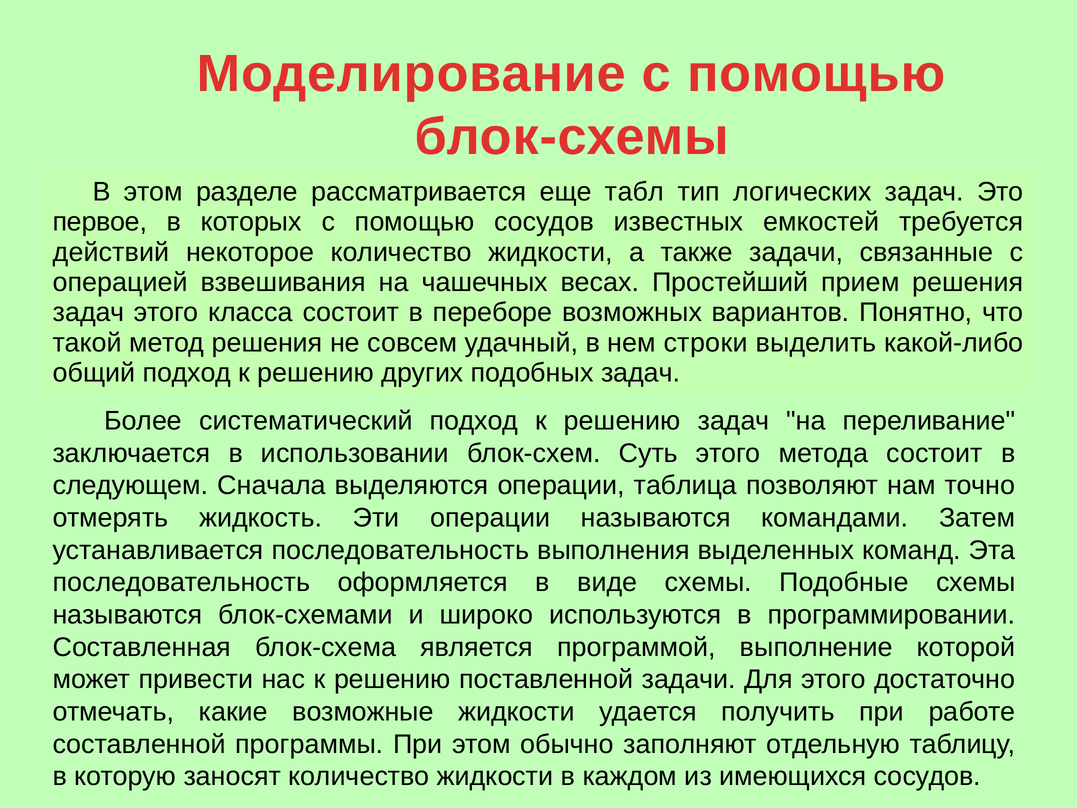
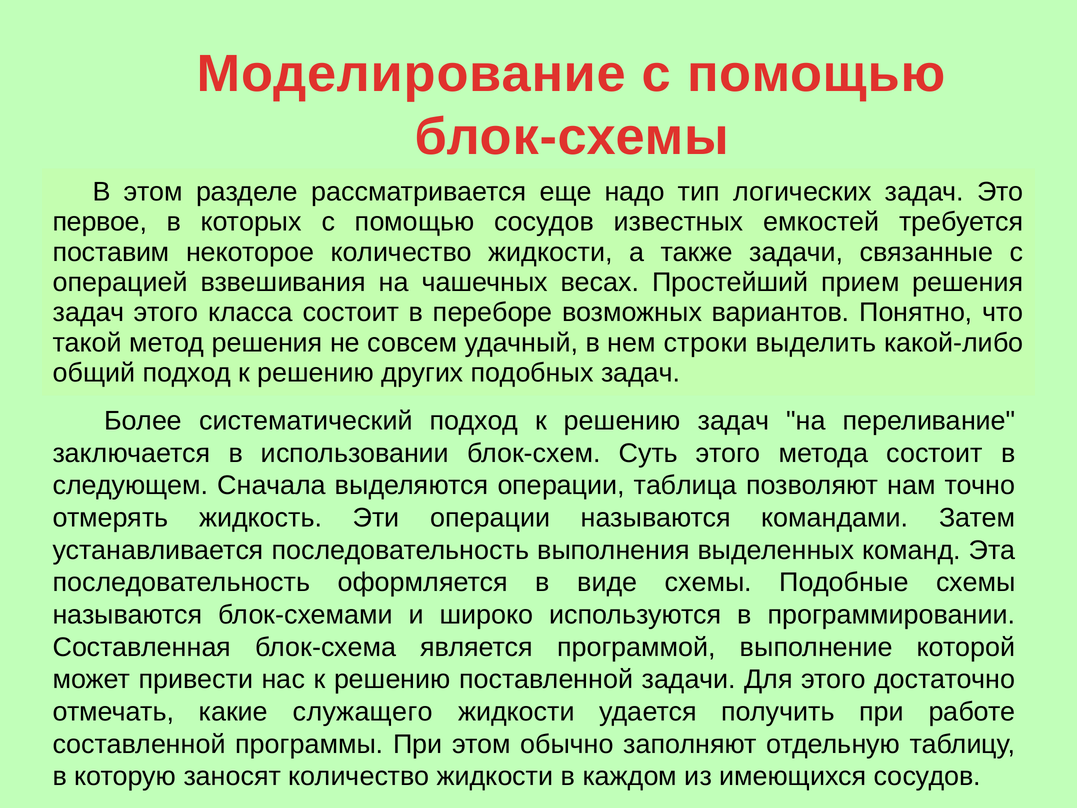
табл: табл -> надо (635, 192)
действий: действий -> поставим (111, 252)
возможные: возможные -> служащего (363, 712)
